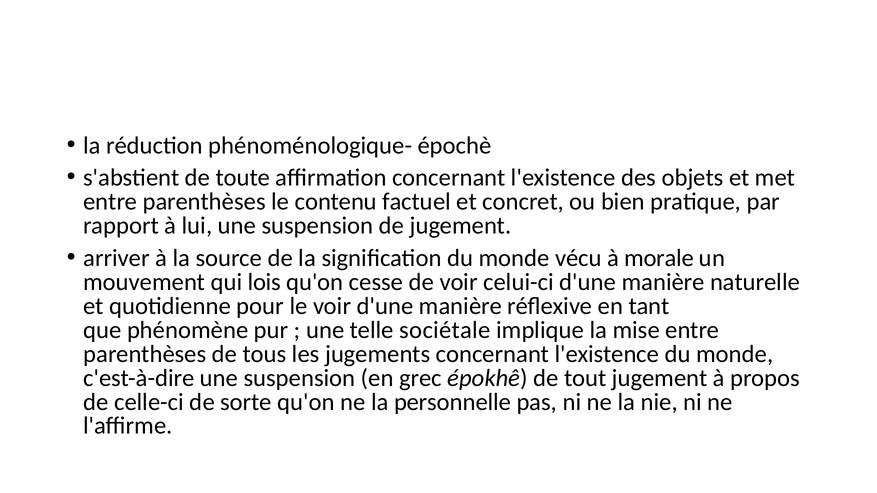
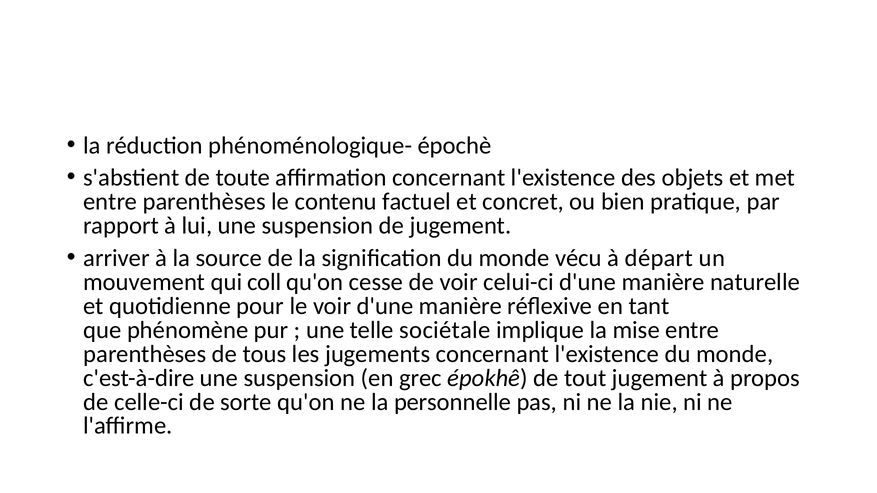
morale: morale -> départ (659, 258)
lois: lois -> coll (264, 282)
